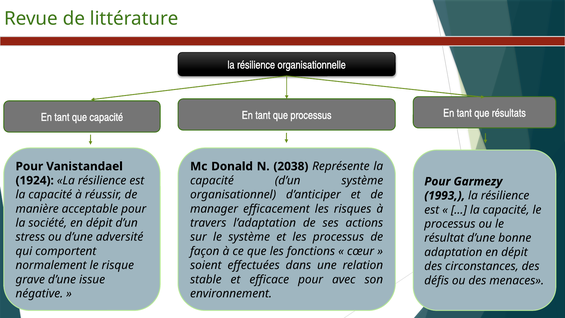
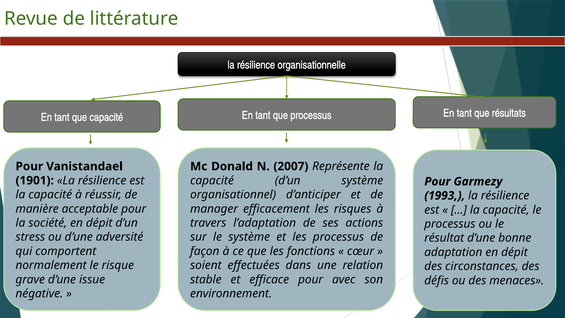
2038: 2038 -> 2007 (291, 166)
1924: 1924 -> 1901 (35, 180)
